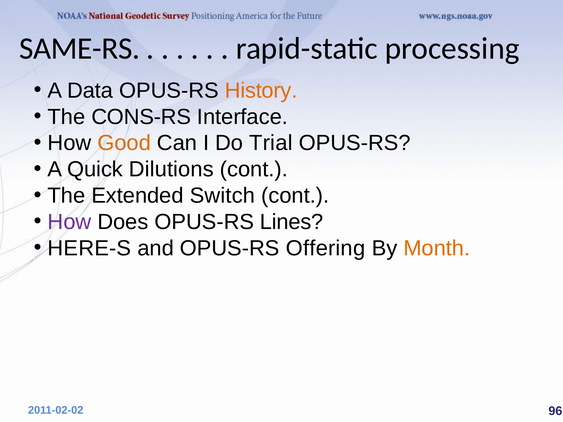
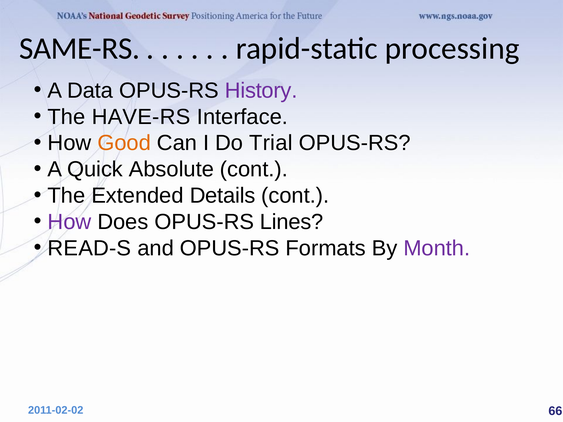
History colour: orange -> purple (261, 91)
CONS-RS: CONS-RS -> HAVE-RS (141, 117)
Dilutions: Dilutions -> Absolute (171, 169)
Switch: Switch -> Details (223, 196)
HERE-S: HERE-S -> READ-S (89, 248)
Offering: Offering -> Formats (326, 248)
Month colour: orange -> purple (437, 248)
96: 96 -> 66 (555, 411)
